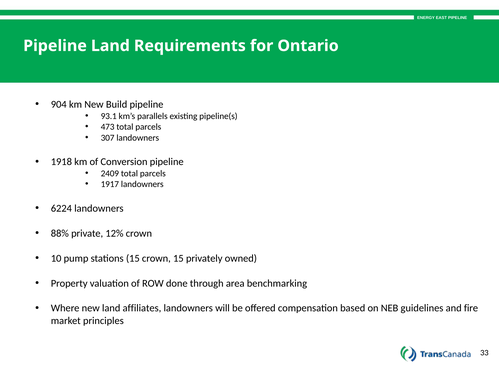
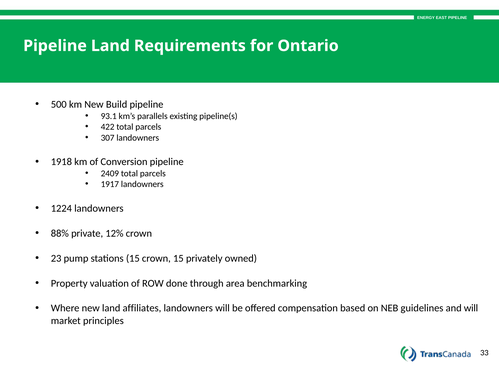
904: 904 -> 500 (59, 105)
473: 473 -> 422 (108, 127)
6224: 6224 -> 1224 (61, 209)
10: 10 -> 23 (56, 259)
and fire: fire -> will (471, 308)
